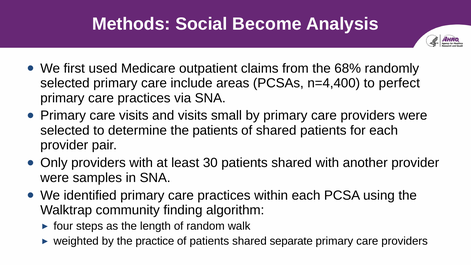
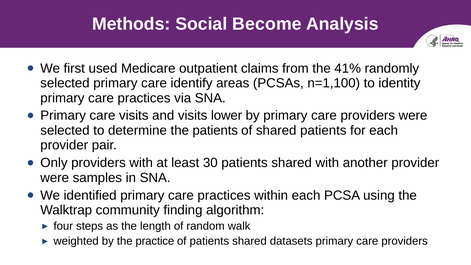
68%: 68% -> 41% (348, 68)
include: include -> identify (192, 83)
n=4,400: n=4,400 -> n=1,100 (334, 83)
perfect: perfect -> identity (399, 83)
small: small -> lower (227, 116)
separate: separate -> datasets (291, 241)
